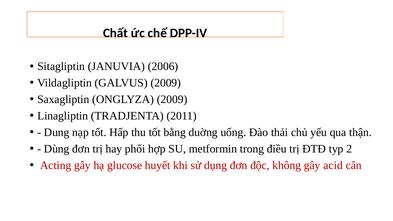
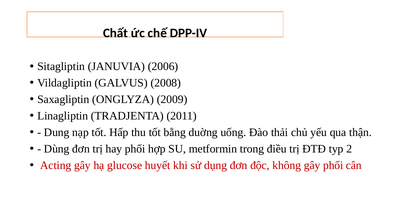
GALVUS 2009: 2009 -> 2008 (166, 83)
gây acid: acid -> phối (333, 165)
